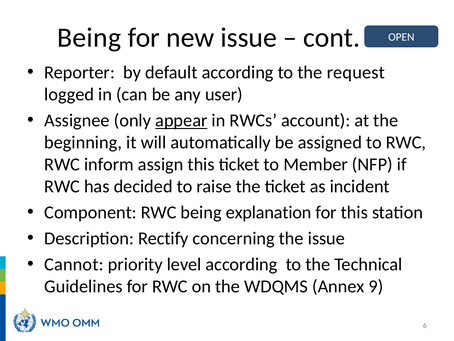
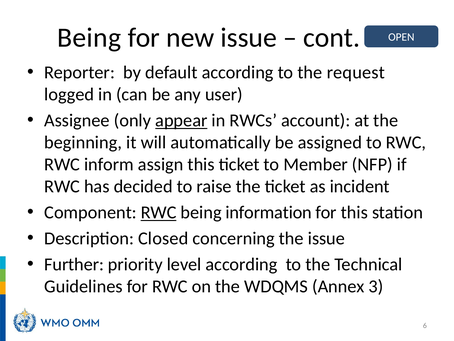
RWC underline: none -> present (159, 212)
explanation: explanation -> information (269, 212)
Rectify: Rectify -> Closed (163, 238)
Cannot: Cannot -> Further (74, 264)
9: 9 -> 3 (376, 286)
